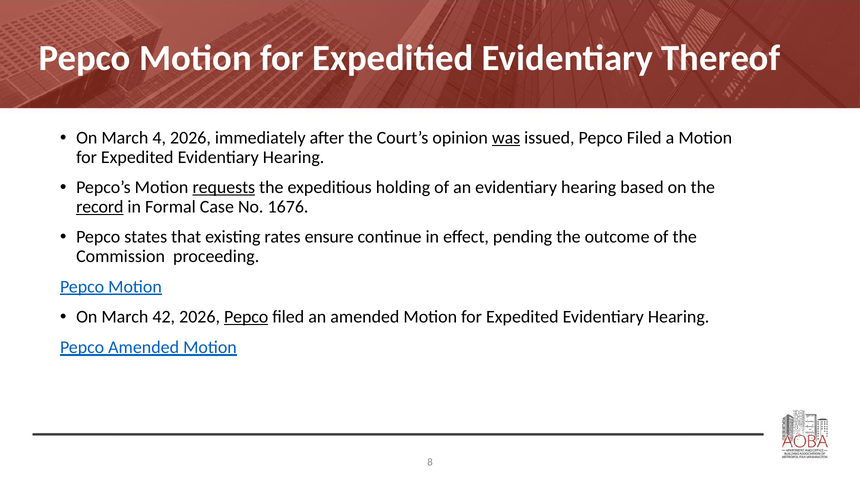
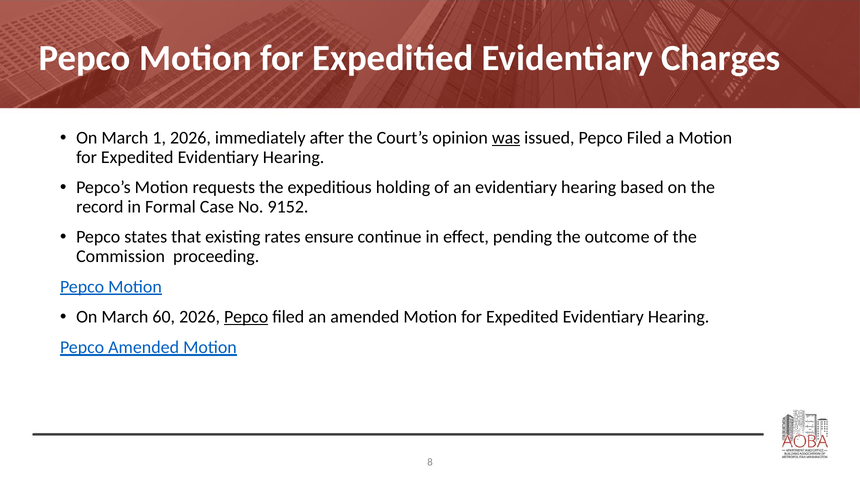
Thereof: Thereof -> Charges (721, 58)
4: 4 -> 1 (159, 138)
requests underline: present -> none (224, 187)
record underline: present -> none (100, 207)
1676: 1676 -> 9152 (288, 207)
42: 42 -> 60 (164, 317)
